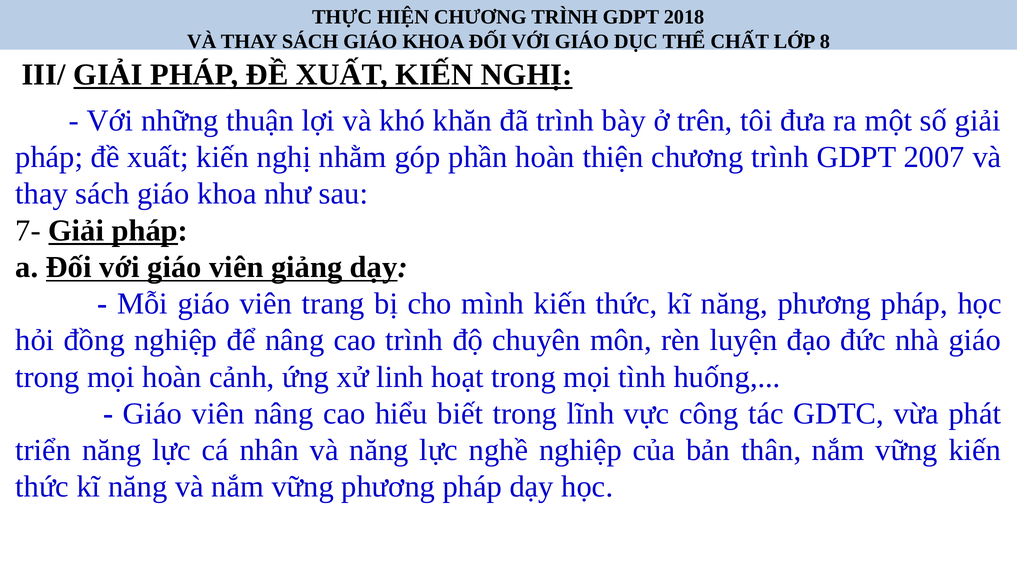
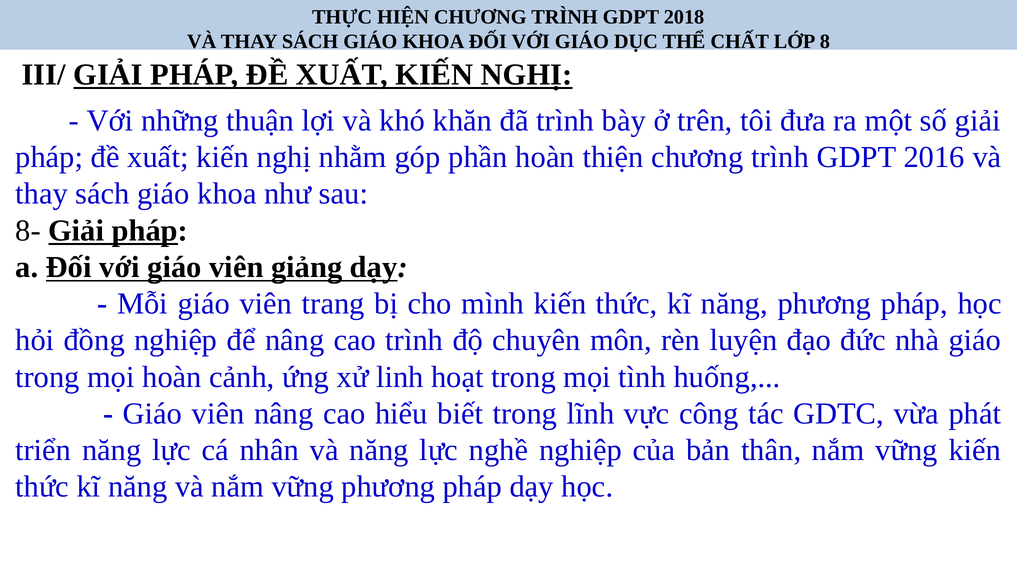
2007: 2007 -> 2016 (934, 157)
7-: 7- -> 8- (28, 231)
